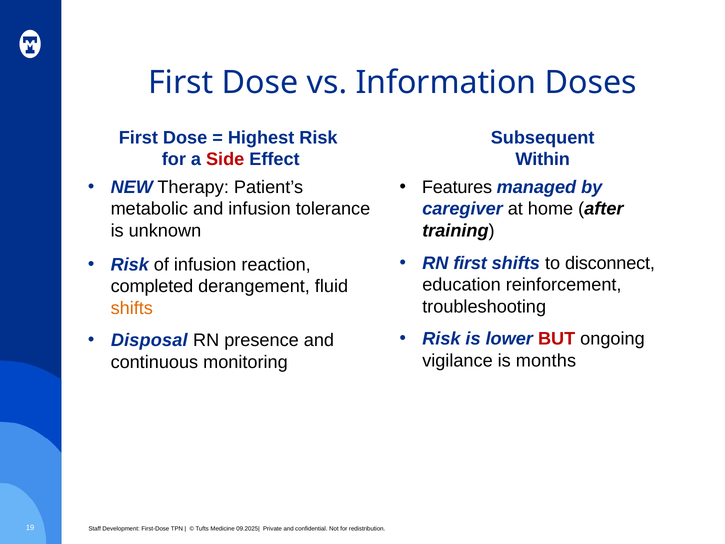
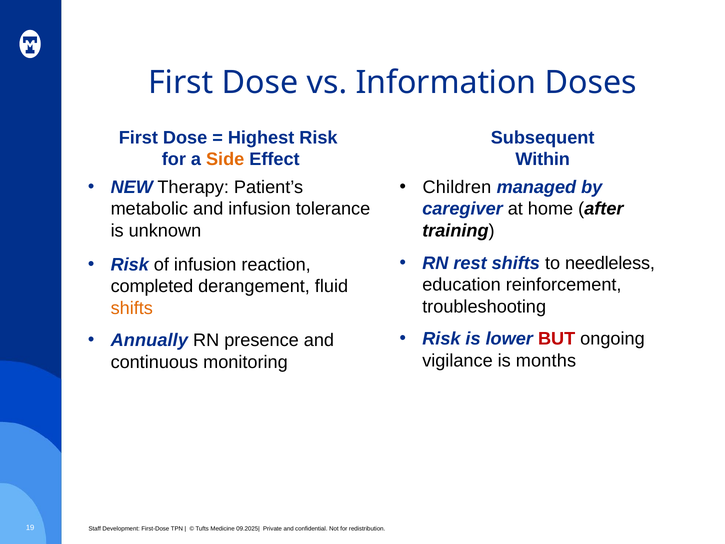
Side colour: red -> orange (225, 159)
Features: Features -> Children (457, 187)
RN first: first -> rest (470, 263)
disconnect: disconnect -> needleless (610, 263)
Disposal: Disposal -> Annually (149, 340)
